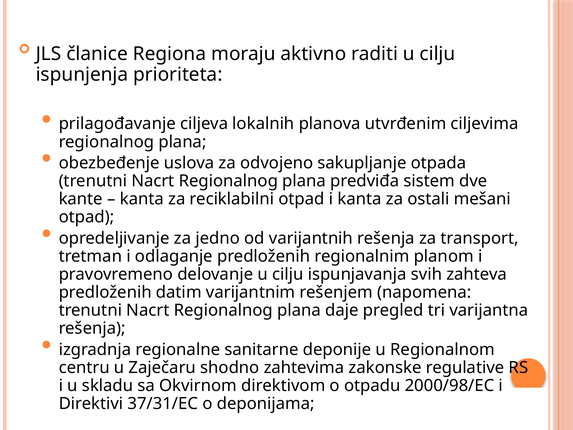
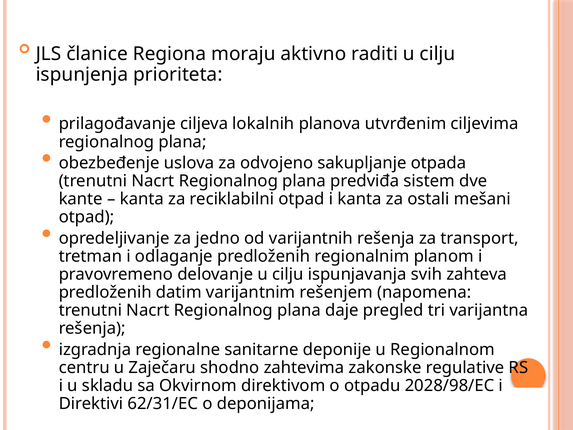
2000/98/EC: 2000/98/EC -> 2028/98/EC (450, 385)
37/31/EC: 37/31/EC -> 62/31/EC (163, 403)
